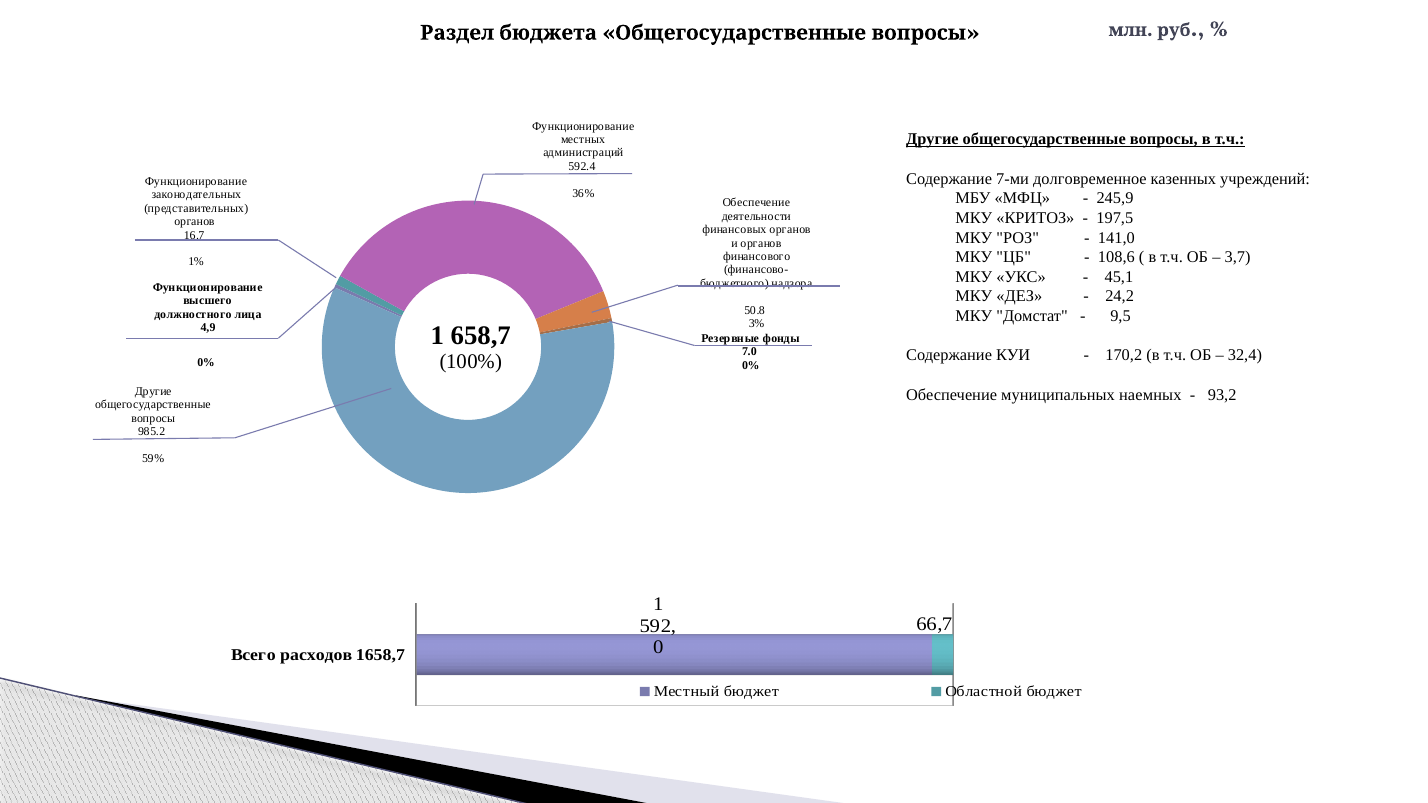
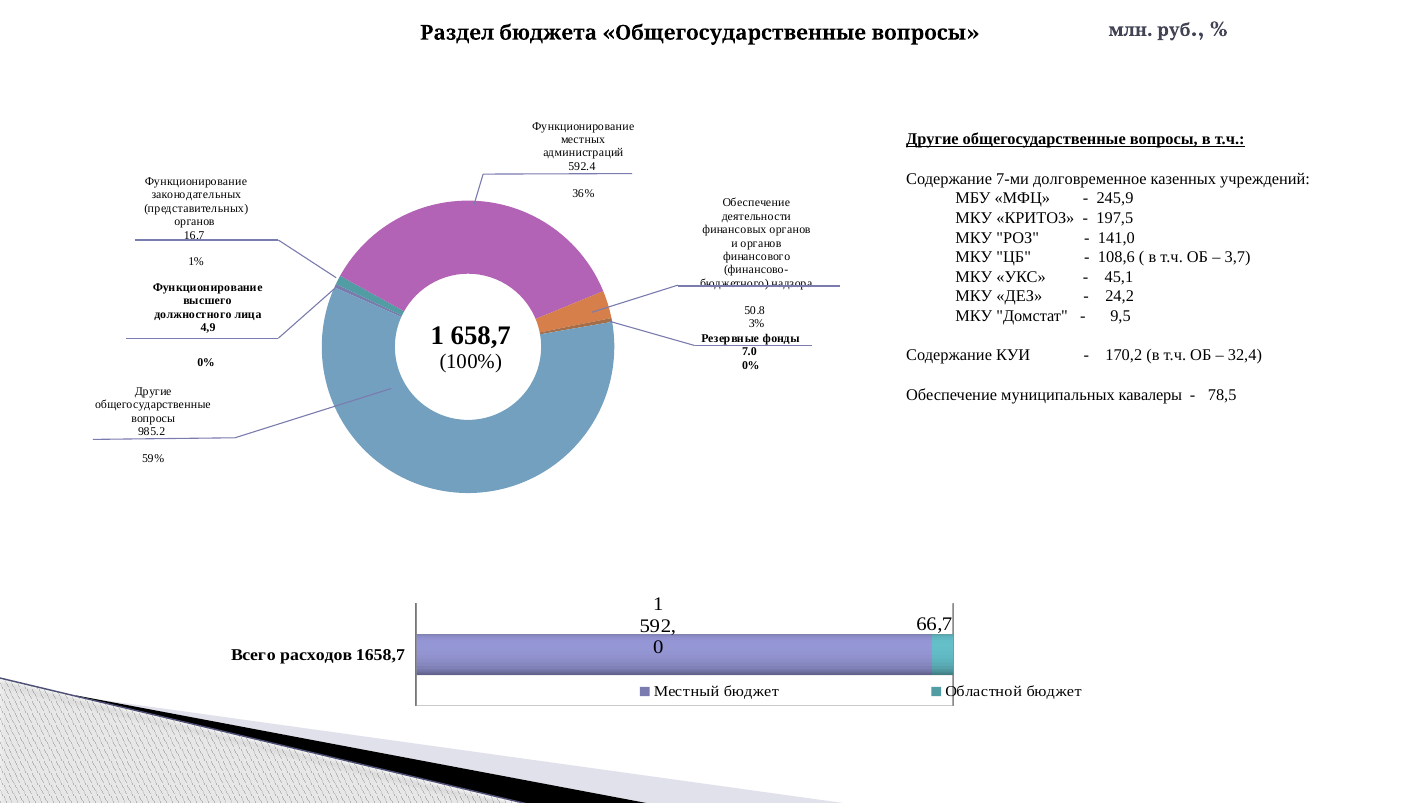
наемных: наемных -> кавалеры (1150, 395)
93,2: 93,2 -> 78,5 (1222, 395)
